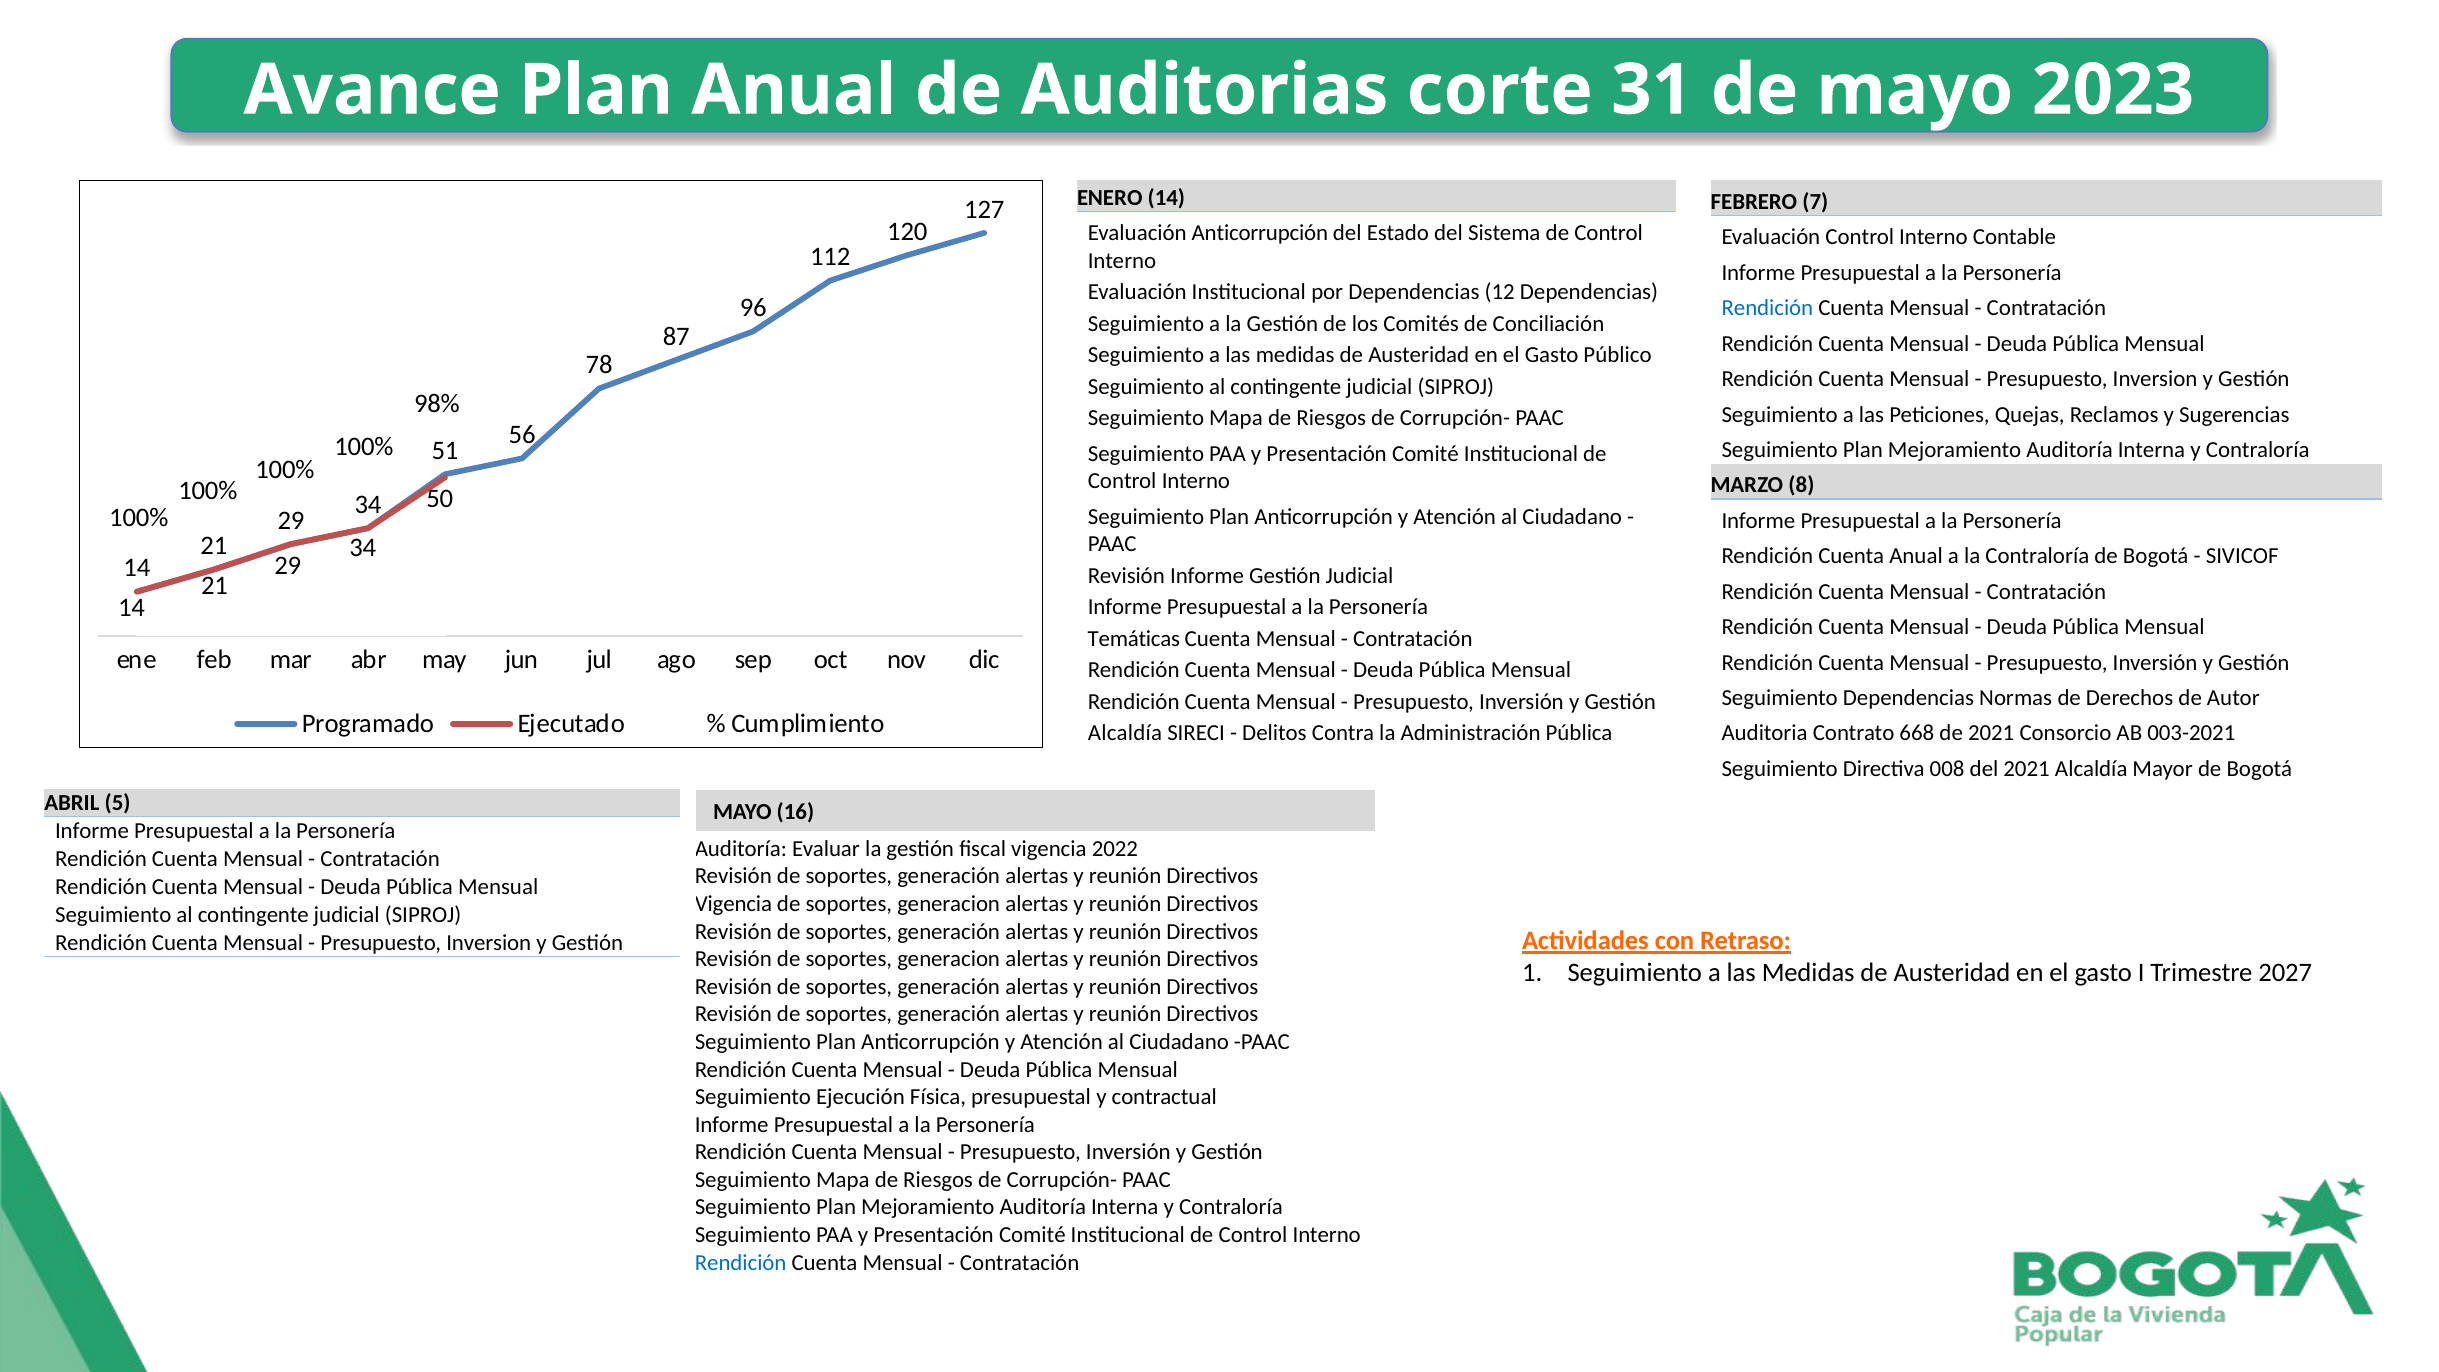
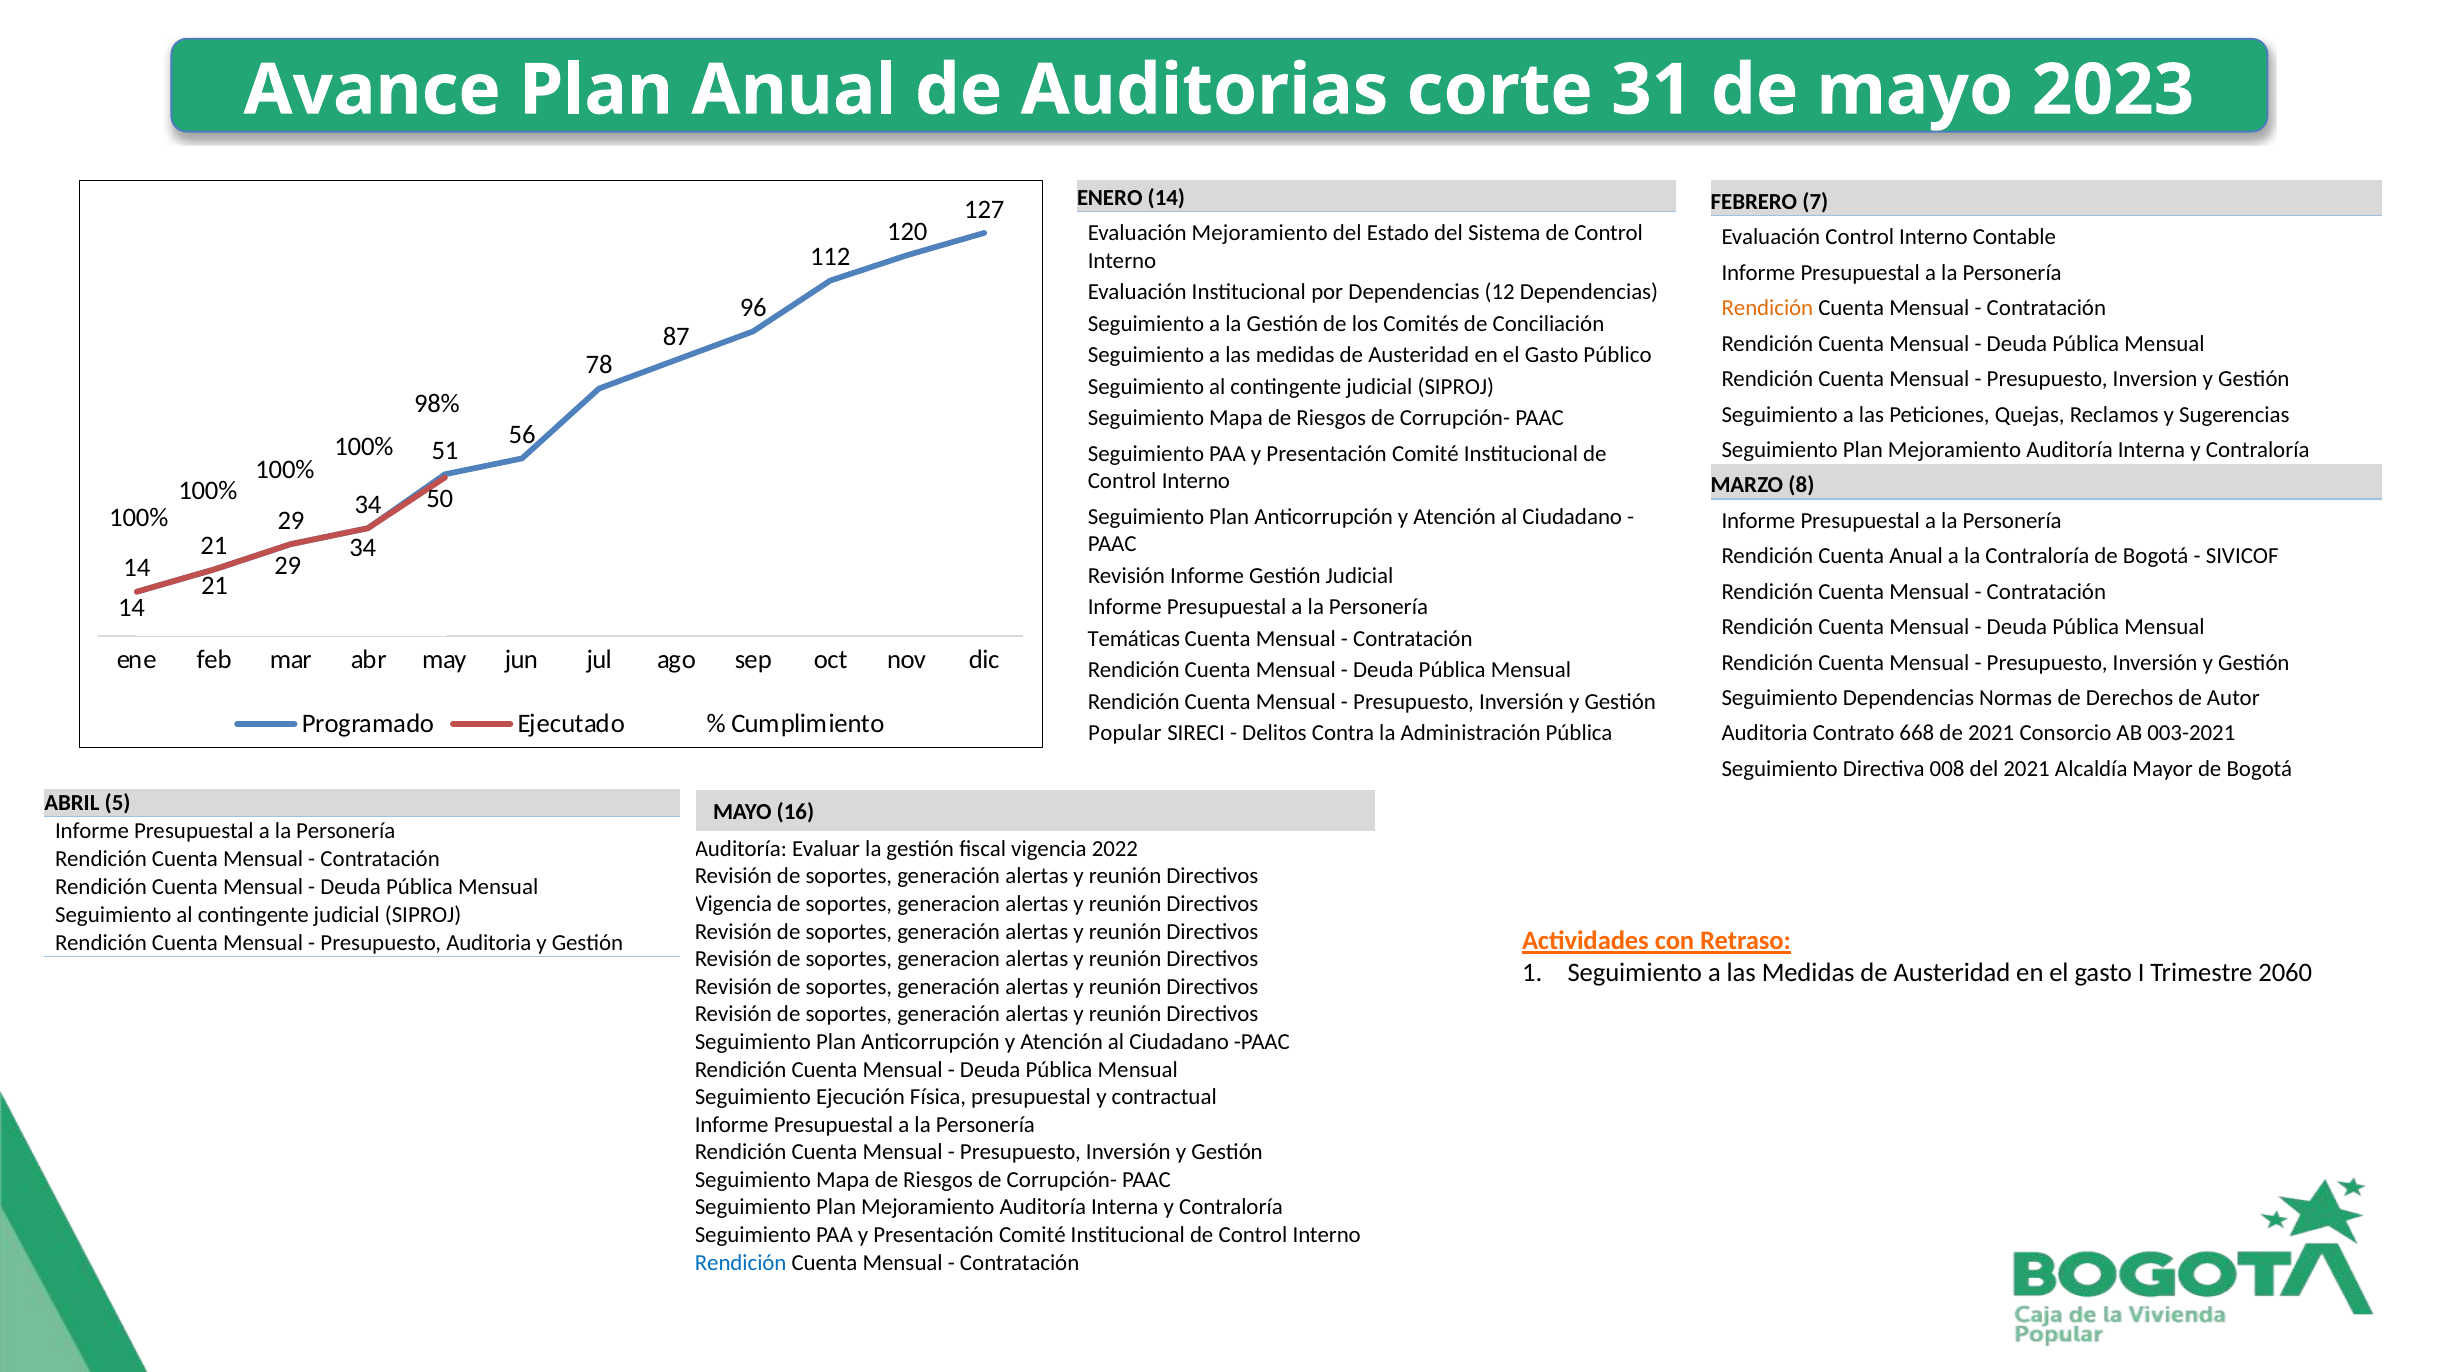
Evaluación Anticorrupción: Anticorrupción -> Mejoramiento (1260, 233)
Rendición colour: blue -> orange (1767, 308)
Alcaldía: Alcaldía -> Popular (1125, 733)
Inversion: Inversion -> Auditoria (489, 942)
2027: 2027 -> 2060 (2285, 973)
